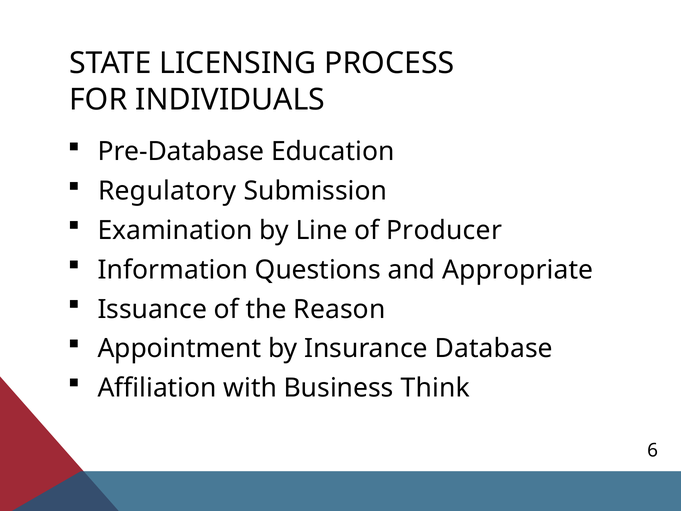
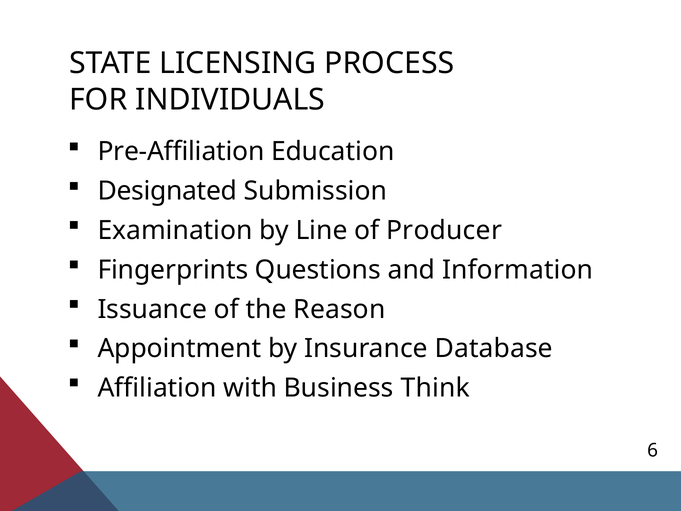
Pre-Database: Pre-Database -> Pre-Affiliation (181, 152)
Regulatory: Regulatory -> Designated (167, 191)
Information: Information -> Fingerprints (173, 270)
Appropriate: Appropriate -> Information (518, 270)
